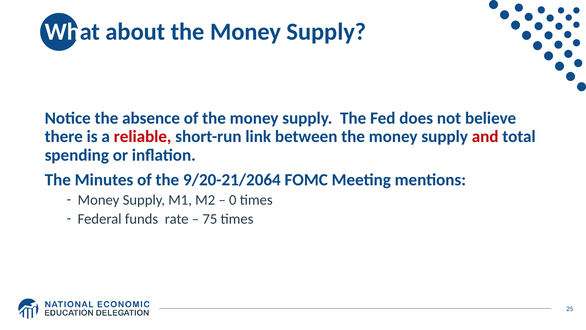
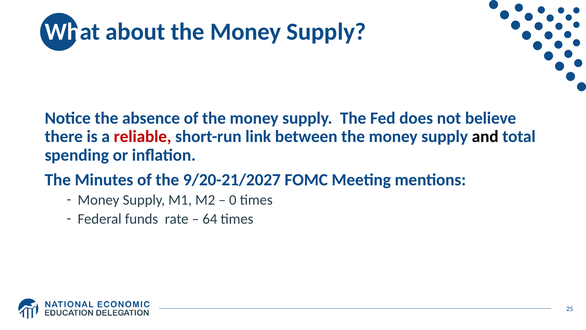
and colour: red -> black (485, 137)
9/20-21/2064: 9/20-21/2064 -> 9/20-21/2027 (232, 180)
75: 75 -> 64 (210, 219)
